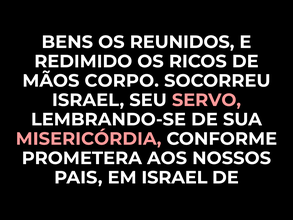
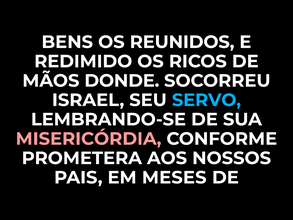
CORPO: CORPO -> DONDE (122, 81)
SERVO colour: pink -> light blue (206, 100)
EM ISRAEL: ISRAEL -> MESES (174, 177)
